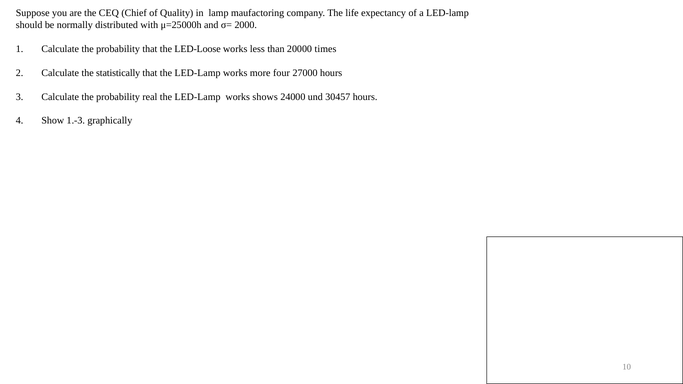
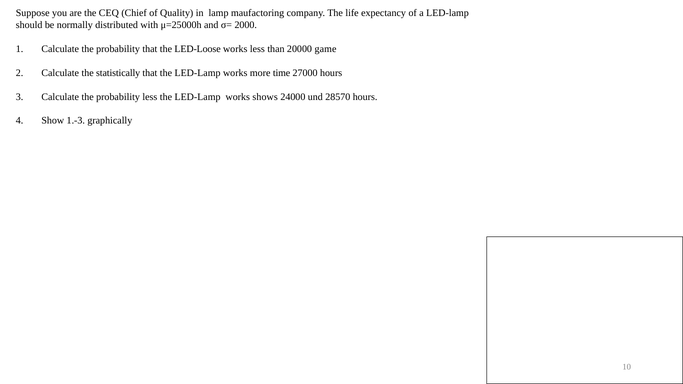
times: times -> game (326, 49)
four: four -> time (282, 73)
probability real: real -> less (150, 97)
30457: 30457 -> 28570 (338, 97)
